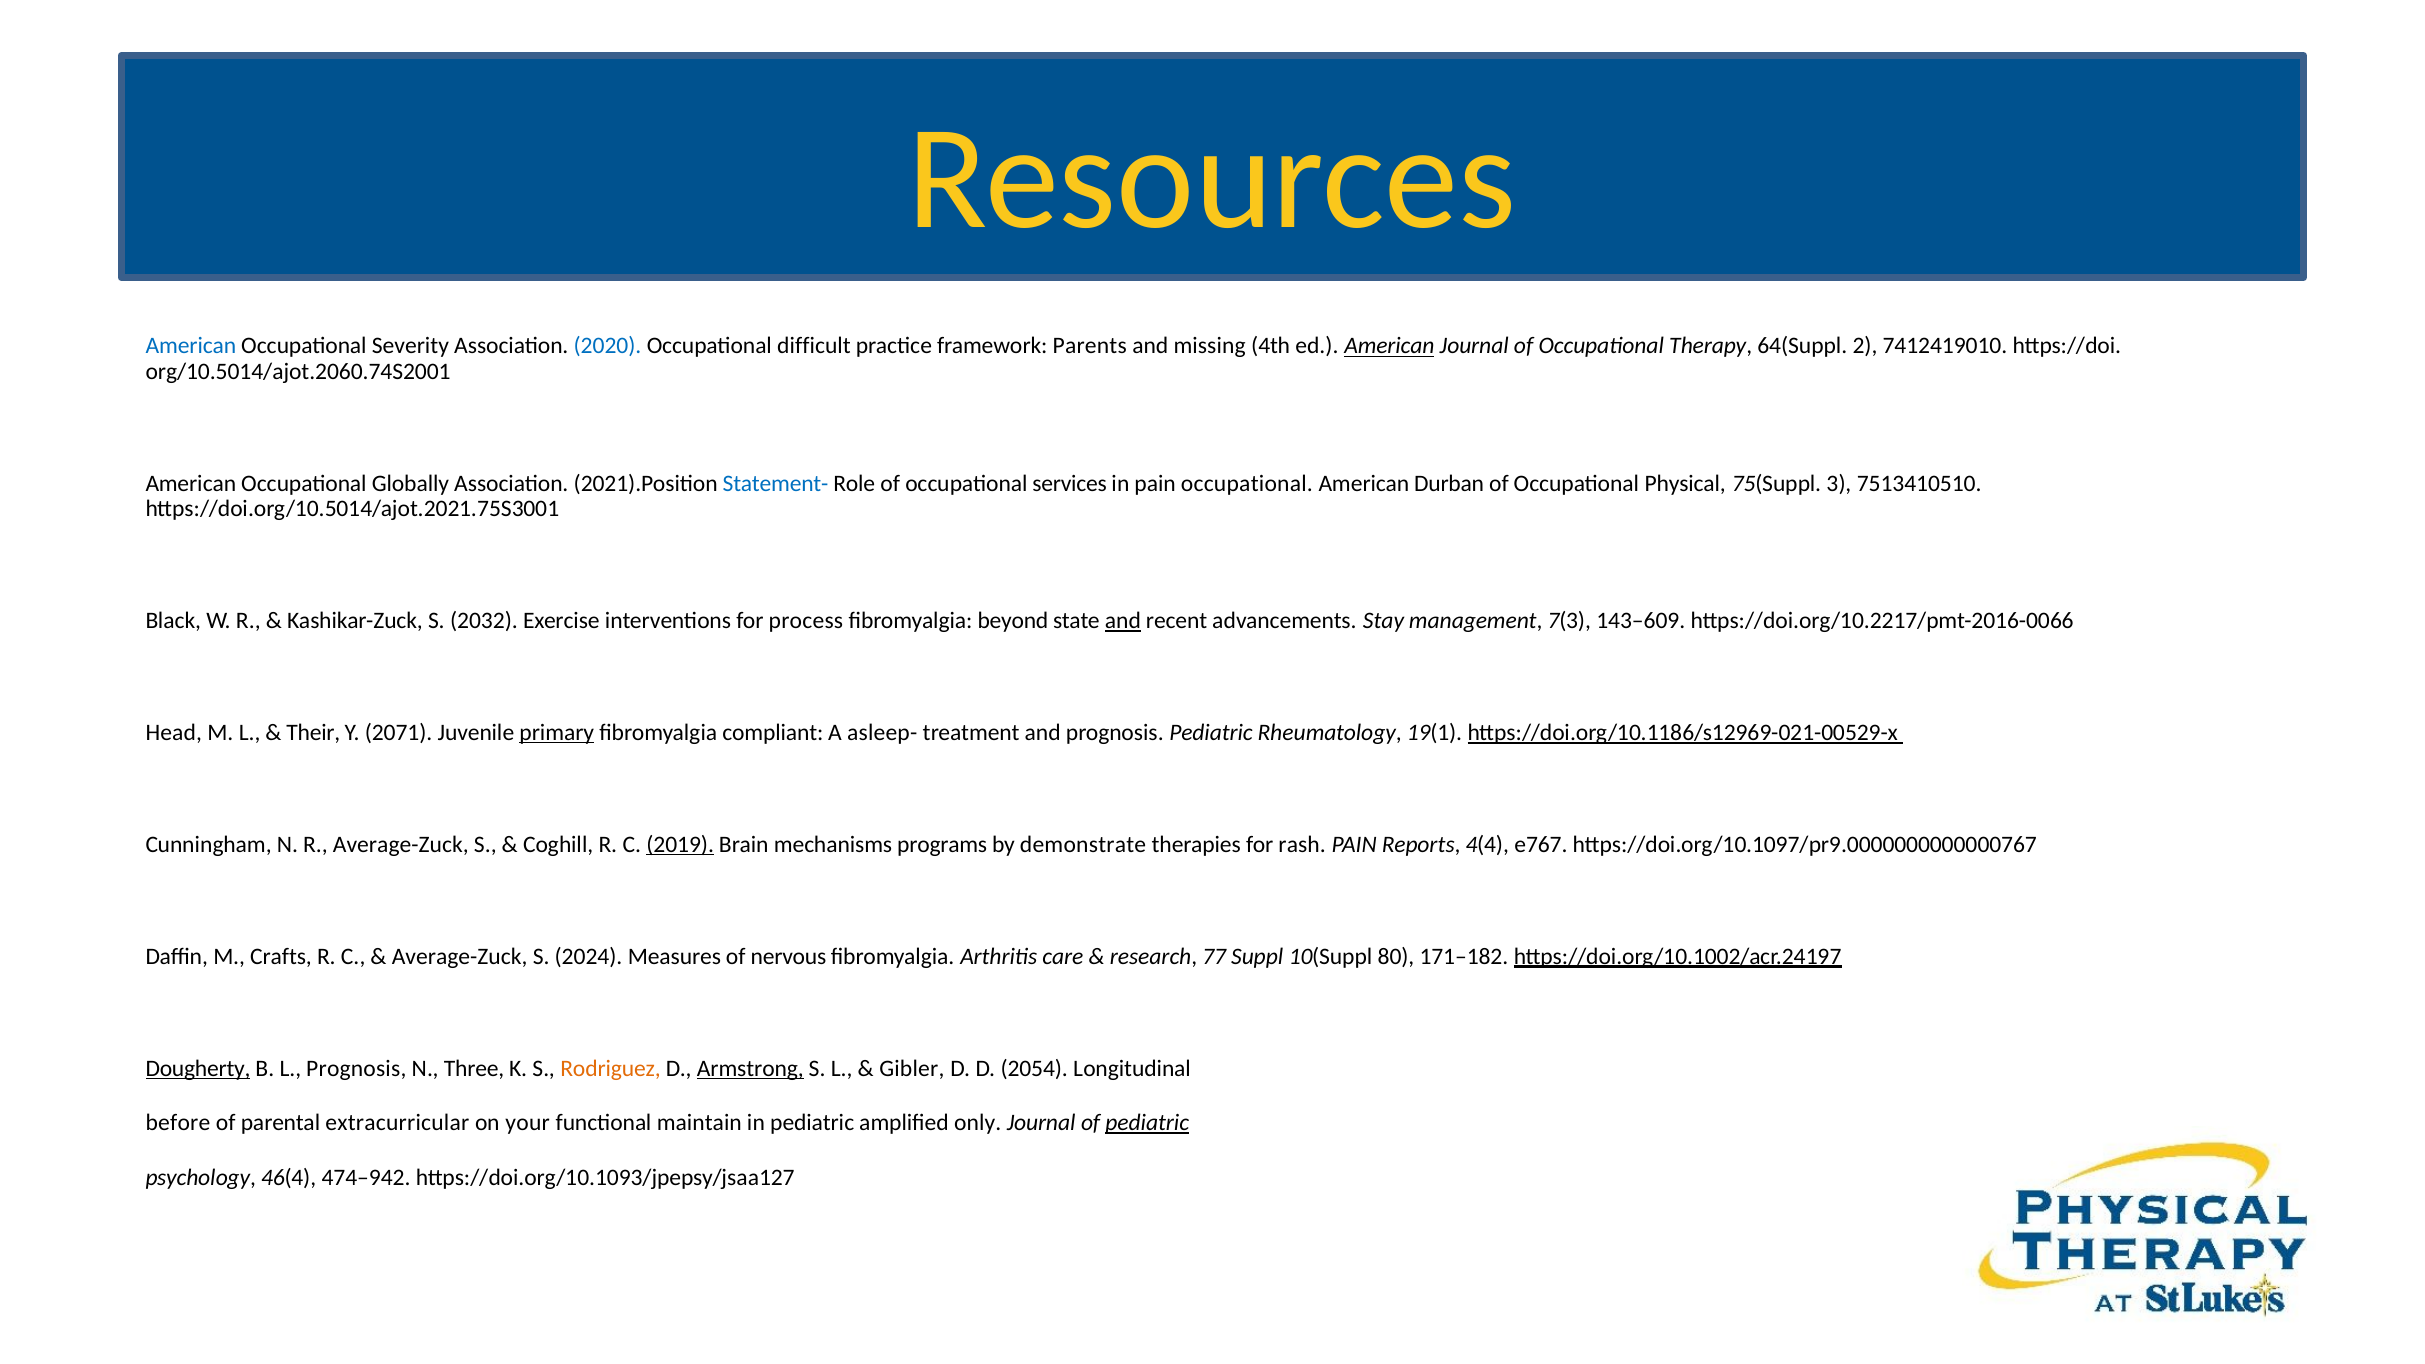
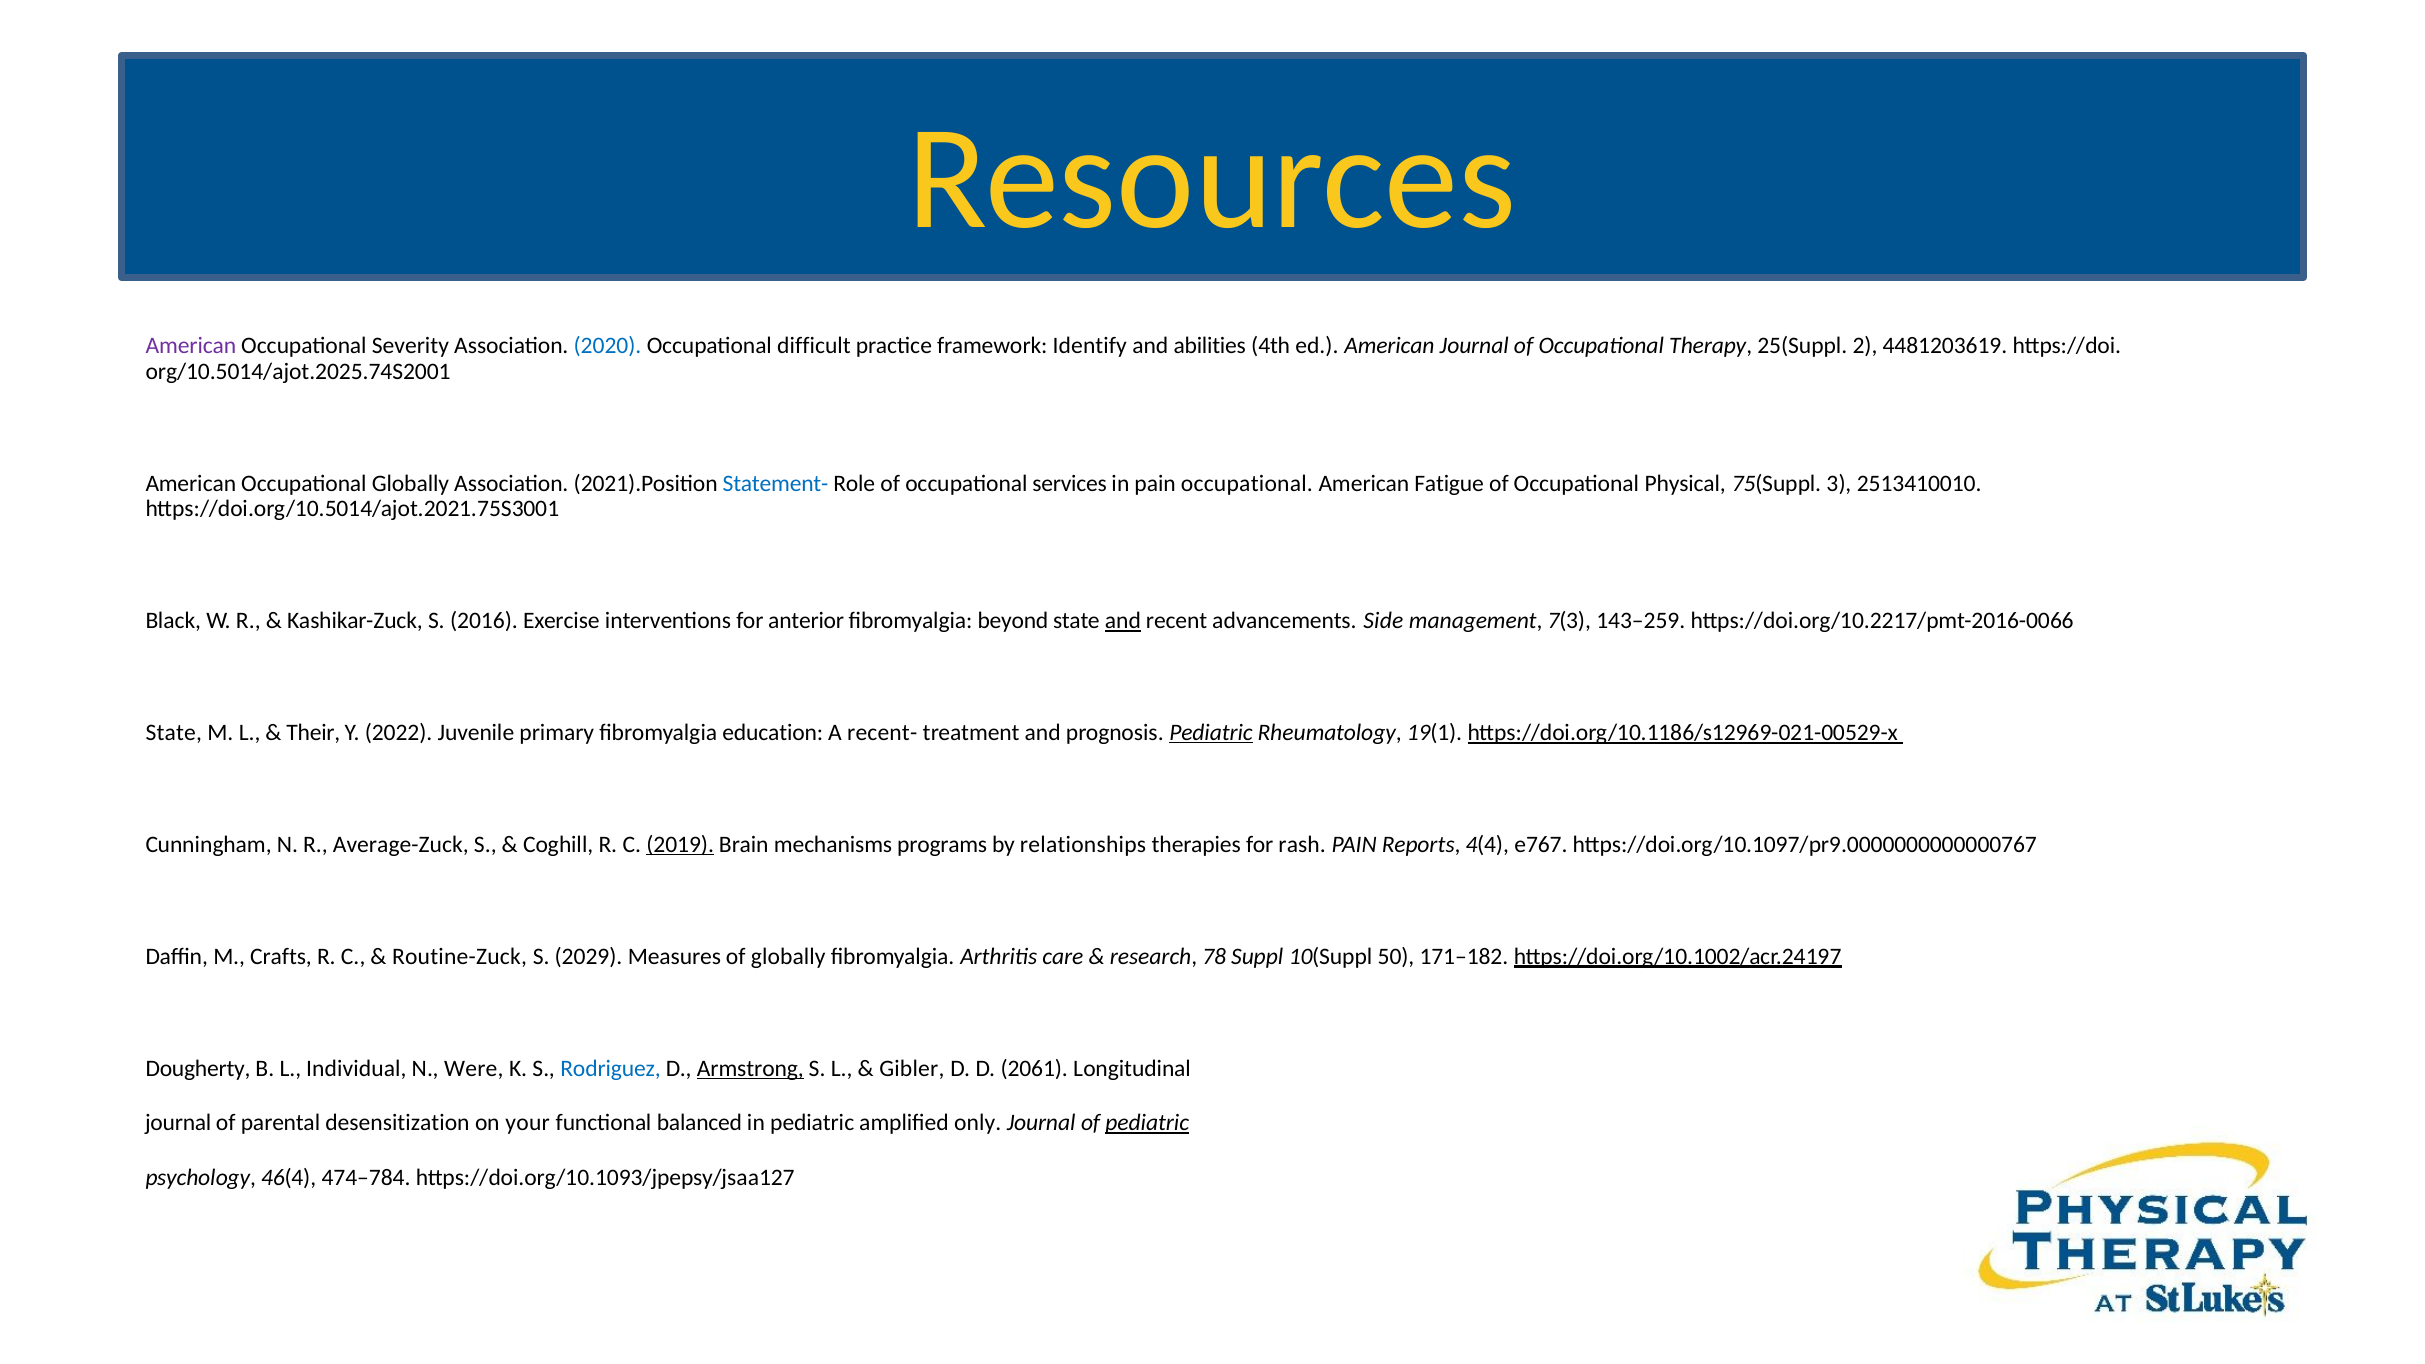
American colour: blue -> purple (191, 346)
Parents: Parents -> Identify (1090, 346)
missing: missing -> abilities (1210, 346)
American underline: present -> none (1389, 346)
64(Suppl: 64(Suppl -> 25(Suppl (1802, 346)
7412419010: 7412419010 -> 4481203619 (1945, 346)
org/10.5014/ajot.2060.74S2001: org/10.5014/ajot.2060.74S2001 -> org/10.5014/ajot.2025.74S2001 (298, 372)
Durban: Durban -> Fatigue (1449, 484)
7513410510: 7513410510 -> 2513410010 (1919, 484)
2032: 2032 -> 2016 (484, 621)
process: process -> anterior (806, 621)
Stay: Stay -> Side (1383, 621)
143–609: 143–609 -> 143–259 (1641, 621)
Head: Head -> State (174, 733)
2071: 2071 -> 2022 (399, 733)
primary underline: present -> none (557, 733)
compliant: compliant -> education (773, 733)
asleep-: asleep- -> recent- (882, 733)
Pediatric underline: none -> present (1211, 733)
demonstrate: demonstrate -> relationships (1083, 845)
Average-Zuck: Average-Zuck -> Routine-Zuck (459, 956)
2024: 2024 -> 2029 (589, 956)
of nervous: nervous -> globally (788, 956)
77: 77 -> 78 (1214, 956)
80: 80 -> 50 (1396, 956)
Dougherty underline: present -> none (198, 1068)
L Prognosis: Prognosis -> Individual (356, 1068)
Three: Three -> Were (474, 1068)
Rodriguez colour: orange -> blue (611, 1068)
2054: 2054 -> 2061 (1034, 1068)
before: before -> journal (178, 1123)
extracurricular: extracurricular -> desensitization (397, 1123)
maintain: maintain -> balanced (699, 1123)
474–942: 474–942 -> 474–784 (366, 1177)
